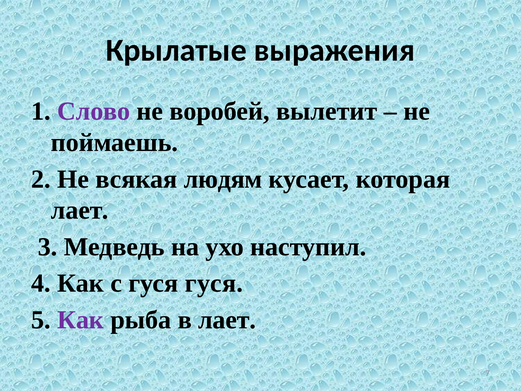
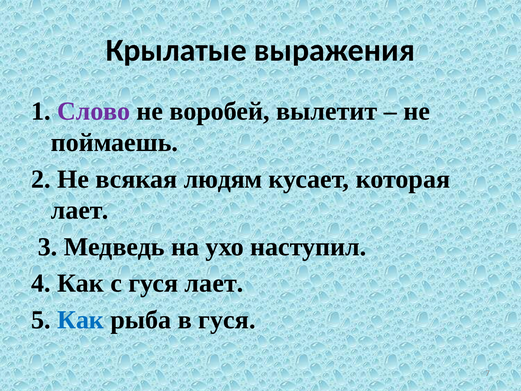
гуся гуся: гуся -> лает (214, 283)
Как colour: purple -> blue (81, 320)
в лает: лает -> гуся (227, 320)
